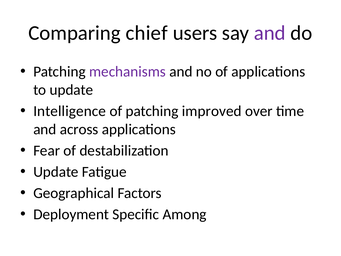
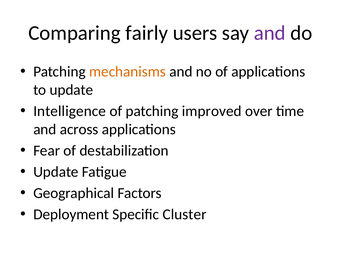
chief: chief -> fairly (147, 33)
mechanisms colour: purple -> orange (127, 72)
Among: Among -> Cluster (185, 214)
